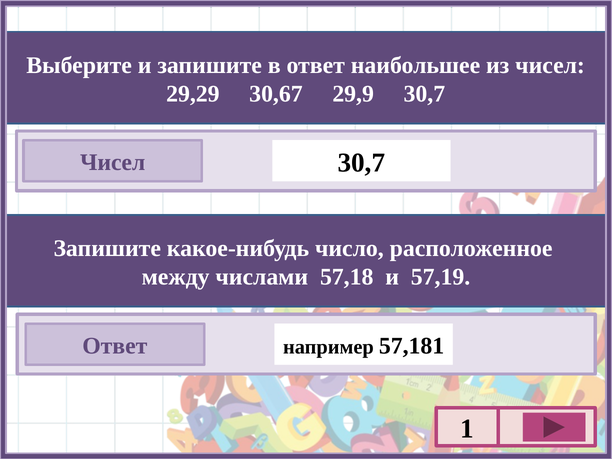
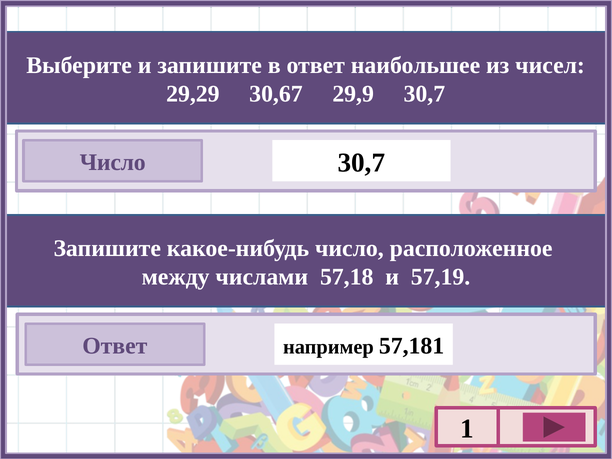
Чисел: Чисел -> Число (113, 162)
